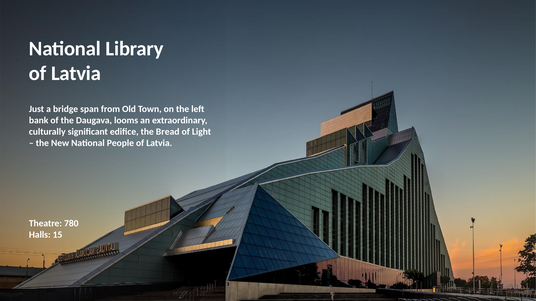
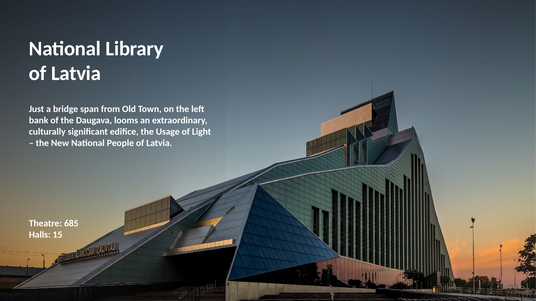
Bread: Bread -> Usage (168, 132)
780: 780 -> 685 (71, 224)
